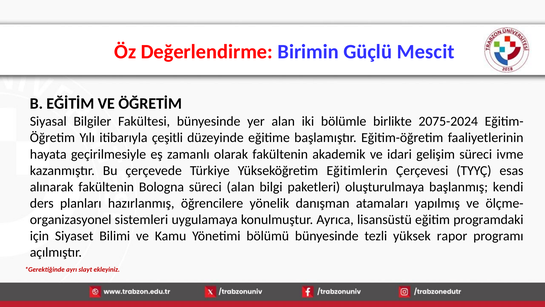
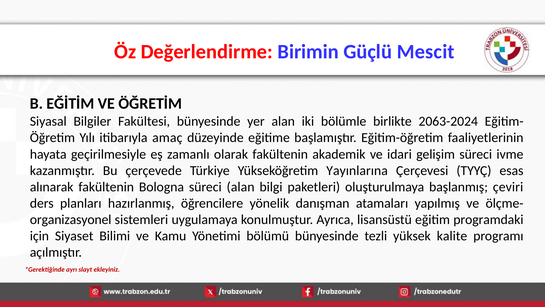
2075-2024: 2075-2024 -> 2063-2024 (448, 121)
çeşitli: çeşitli -> amaç (167, 138)
Eğitimlerin: Eğitimlerin -> Yayınlarına (357, 170)
kendi: kendi -> çeviri (508, 187)
rapor: rapor -> kalite (452, 236)
